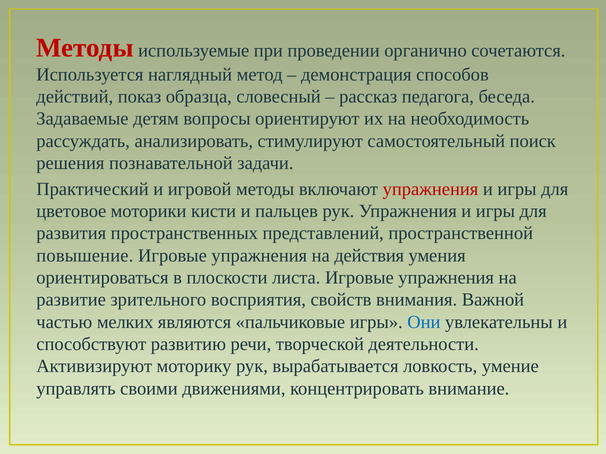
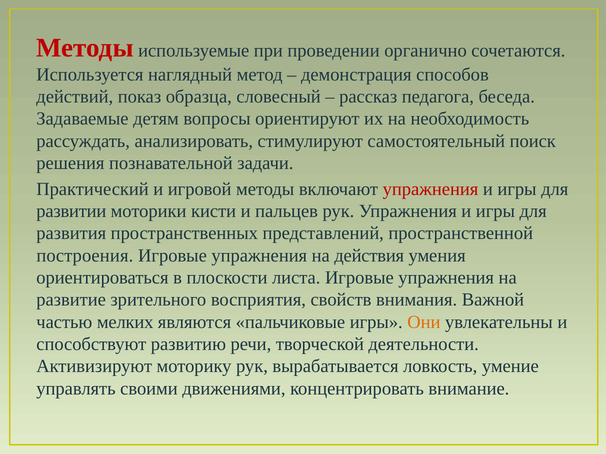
цветовое: цветовое -> развитии (71, 211)
повышение: повышение -> построения (85, 256)
Они colour: blue -> orange (424, 322)
